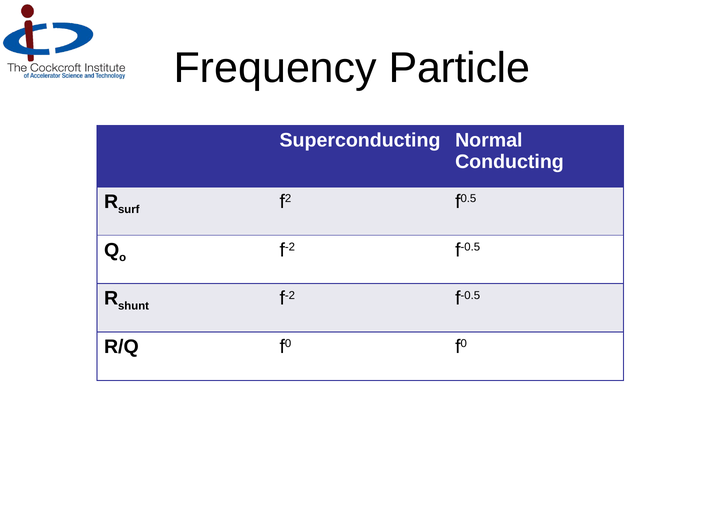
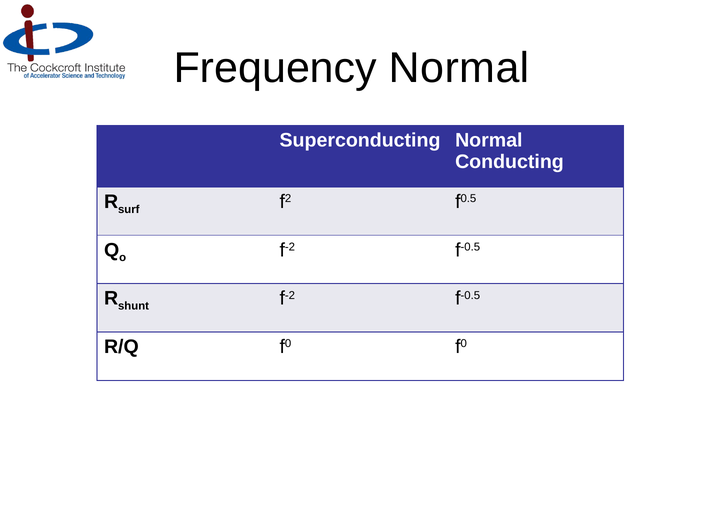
Frequency Particle: Particle -> Normal (459, 68)
